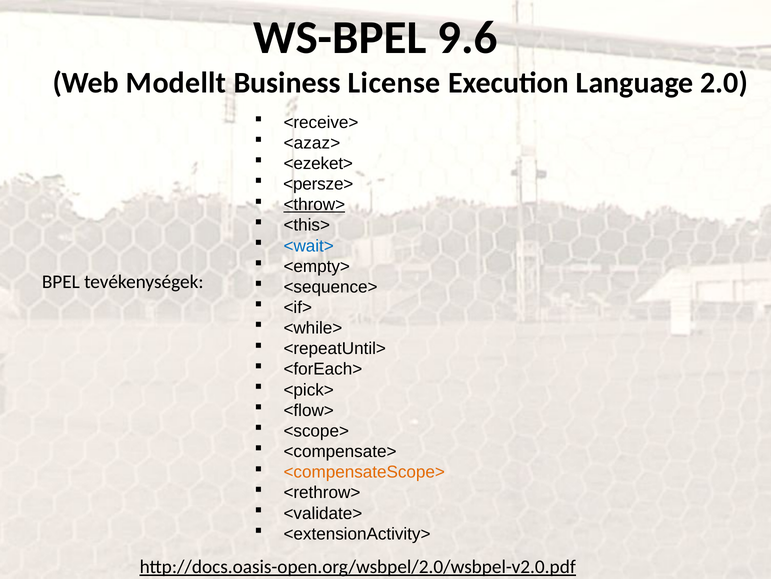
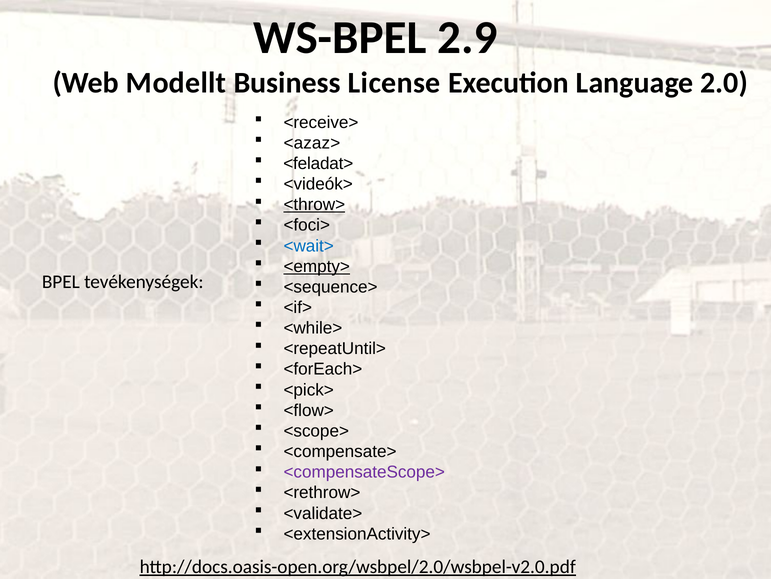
9.6: 9.6 -> 2.9 (467, 38)
<ezeket>: <ezeket> -> <feladat> (318, 163)
<persze>: <persze> -> <videók> (318, 184)
<this>: <this> -> <foci> (307, 225)
<empty> underline: none -> present (317, 266)
<compensateScope> colour: orange -> purple (364, 472)
